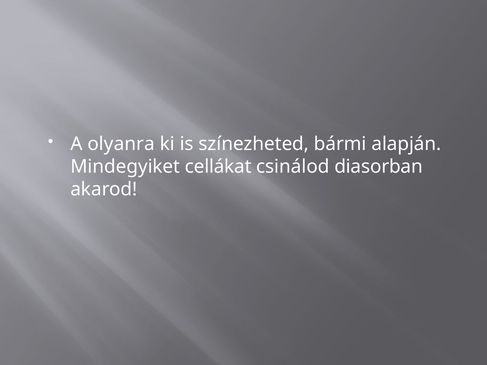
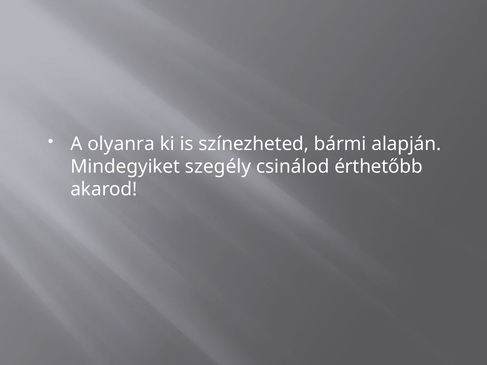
cellákat: cellákat -> szegély (218, 167)
diasorban: diasorban -> érthetőbb (379, 167)
